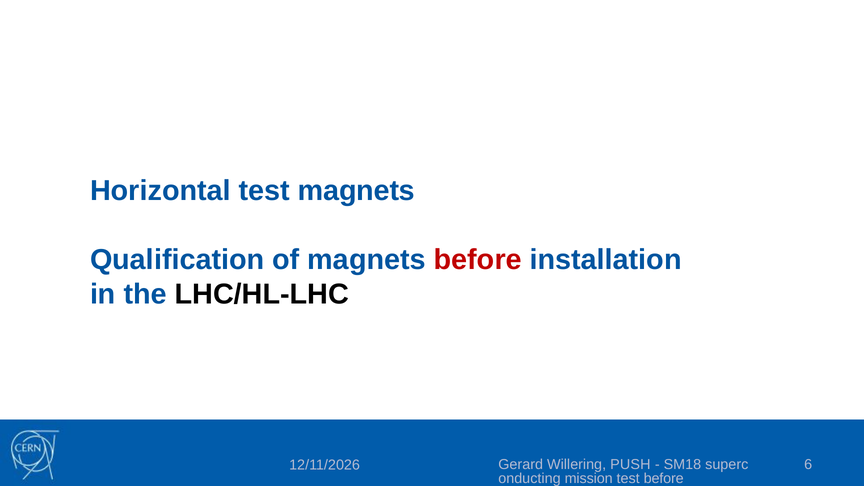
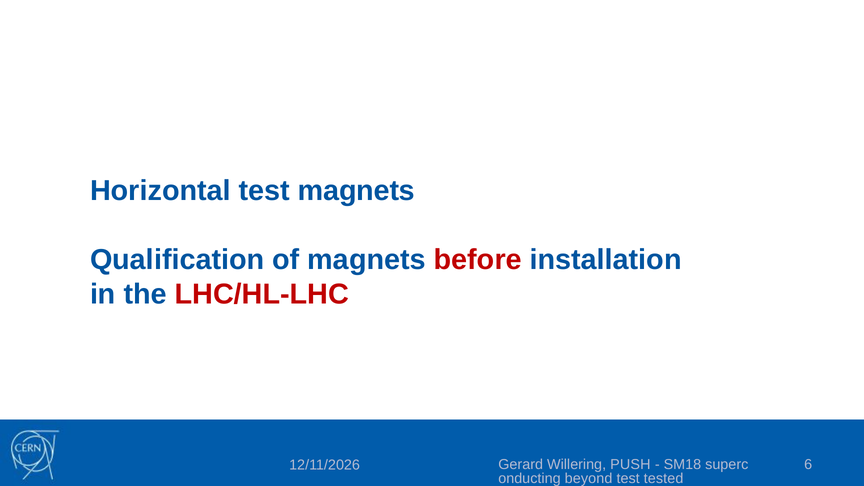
LHC/HL-LHC colour: black -> red (262, 294)
mission: mission -> beyond (589, 479)
test before: before -> tested (664, 479)
